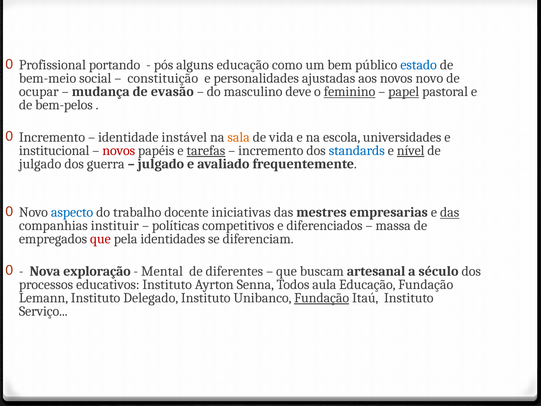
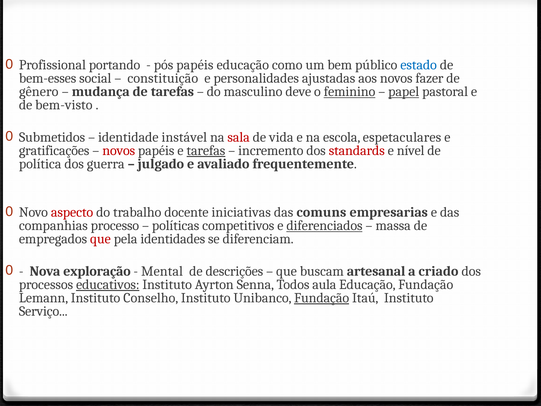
pós alguns: alguns -> papéis (195, 65)
bem-meio: bem-meio -> bem-esses (48, 78)
novos novo: novo -> fazer (429, 78)
ocupar: ocupar -> gênero (39, 92)
de evasão: evasão -> tarefas (172, 92)
bem-pelos: bem-pelos -> bem-visto (64, 105)
Incremento: Incremento -> Submetidos (52, 137)
sala colour: orange -> red (239, 137)
universidades: universidades -> espetaculares (402, 137)
institucional: institucional -> gratificações (54, 150)
standards colour: blue -> red (357, 150)
nível underline: present -> none (411, 150)
julgado: julgado -> política (40, 164)
aspecto colour: blue -> red (72, 212)
mestres: mestres -> comuns (321, 212)
das underline: present -> none (450, 212)
instituir: instituir -> processo (115, 225)
diferenciados underline: none -> present (324, 225)
diferentes: diferentes -> descrições (234, 271)
século: século -> criado (438, 271)
educativos underline: none -> present (108, 284)
Delegado: Delegado -> Conselho (151, 298)
